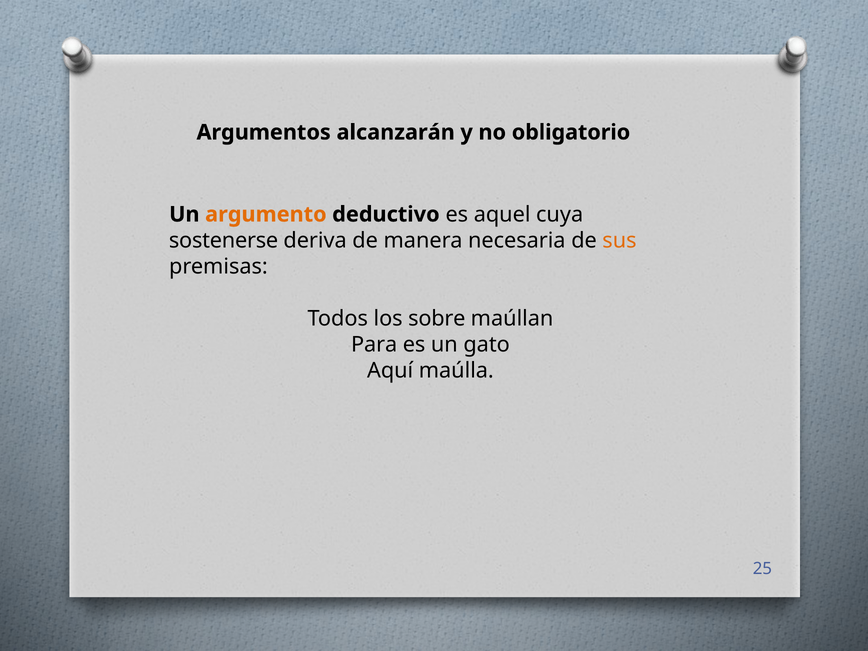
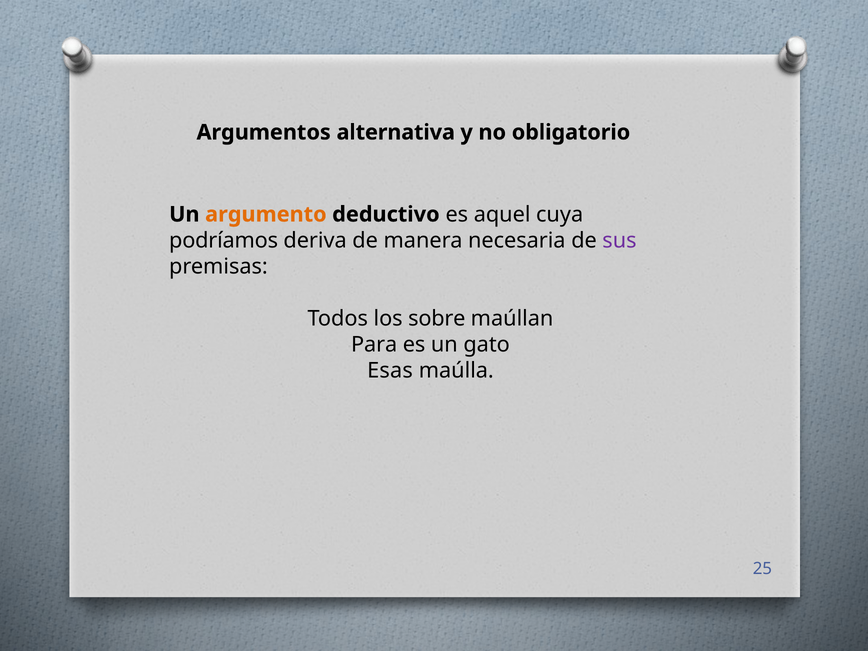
alcanzarán: alcanzarán -> alternativa (396, 132)
sostenerse: sostenerse -> podríamos (224, 240)
sus colour: orange -> purple (619, 240)
Aquí: Aquí -> Esas (390, 371)
